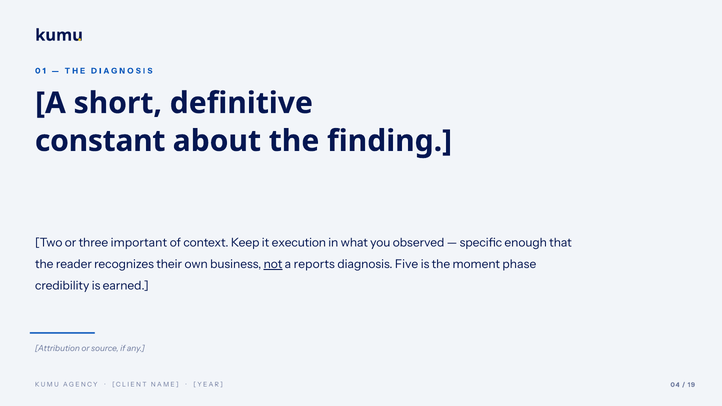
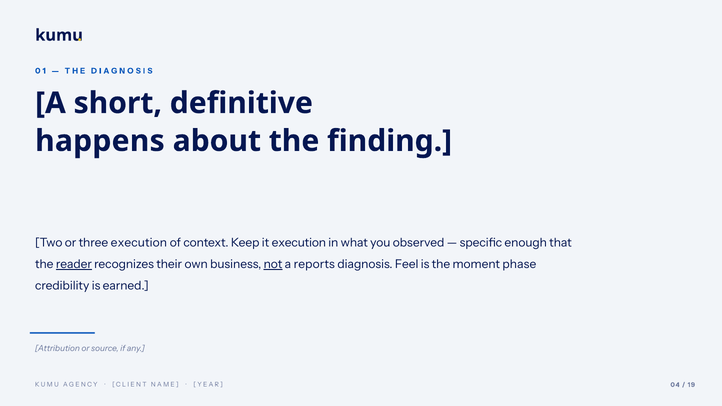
constant: constant -> happens (100, 141)
three important: important -> execution (139, 243)
reader underline: none -> present (74, 264)
Five: Five -> Feel (407, 264)
